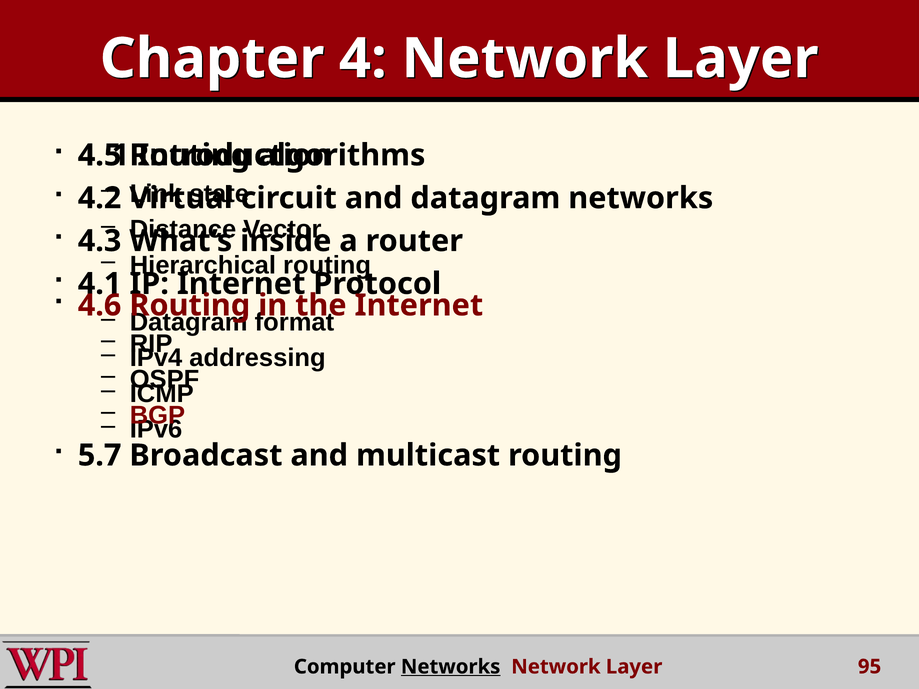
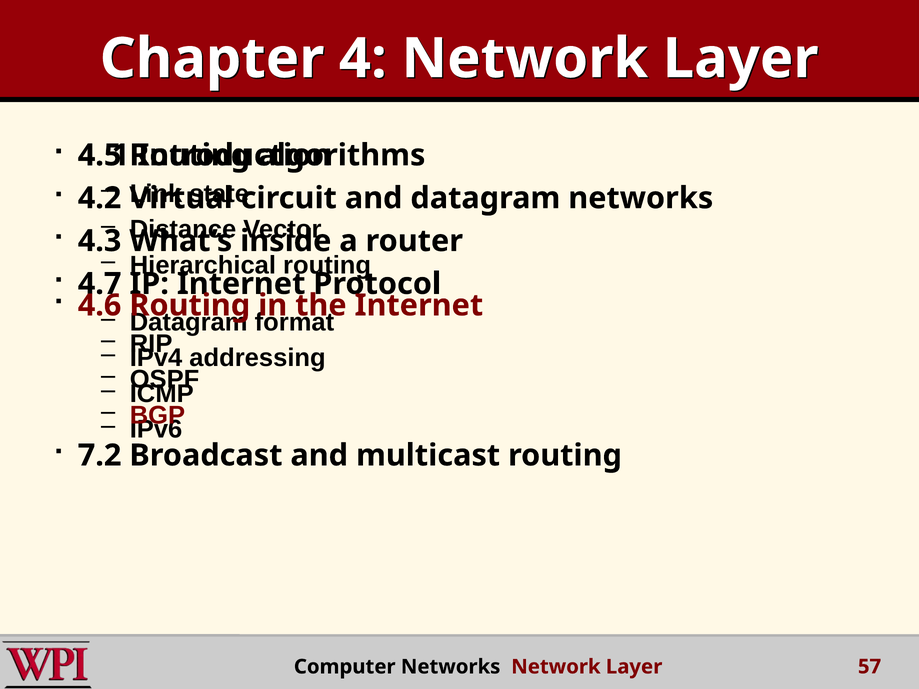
4.1: 4.1 -> 4.7 (100, 284)
5.7: 5.7 -> 7.2 (100, 456)
Networks underline: present -> none (451, 667)
95: 95 -> 57 (870, 667)
